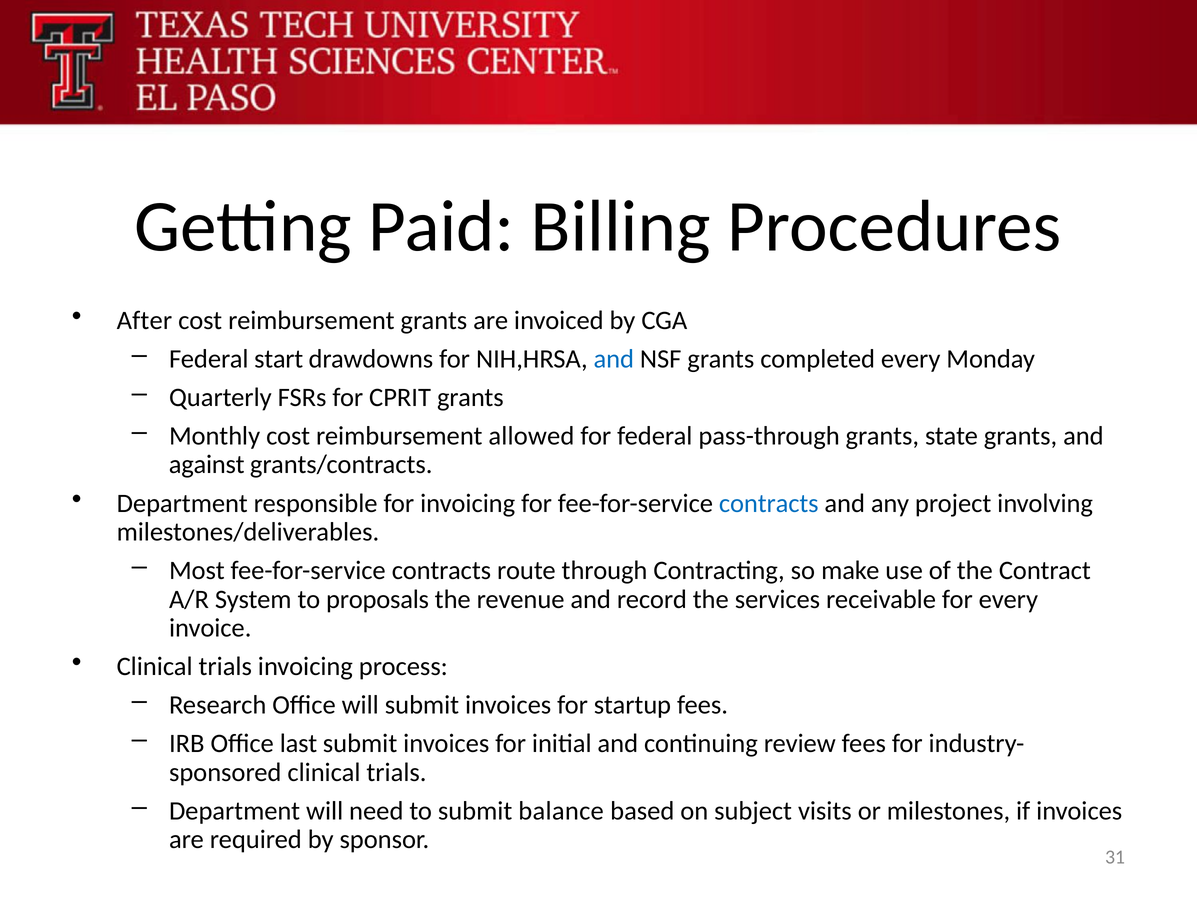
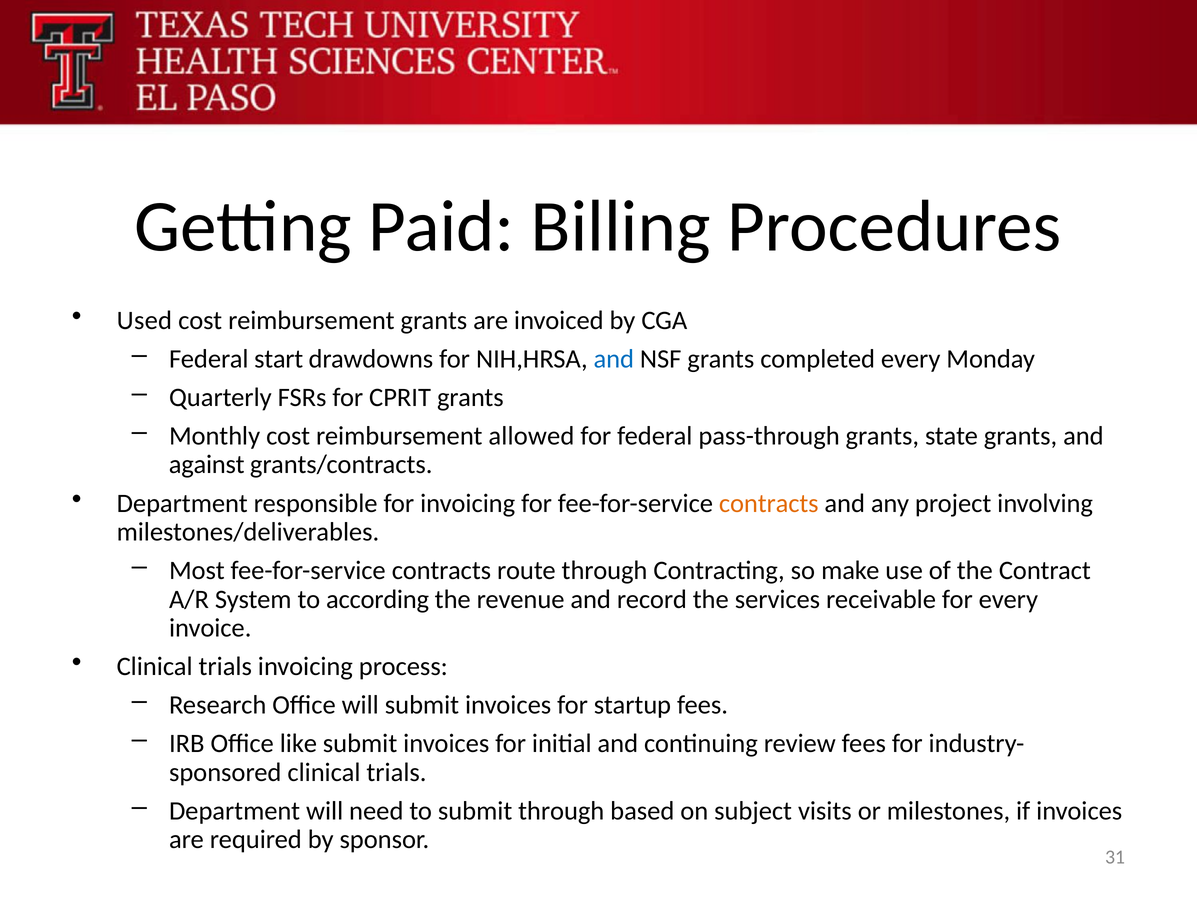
After: After -> Used (144, 320)
contracts colour: blue -> orange (769, 503)
proposals: proposals -> according (378, 599)
last: last -> like (298, 743)
submit balance: balance -> through (561, 811)
